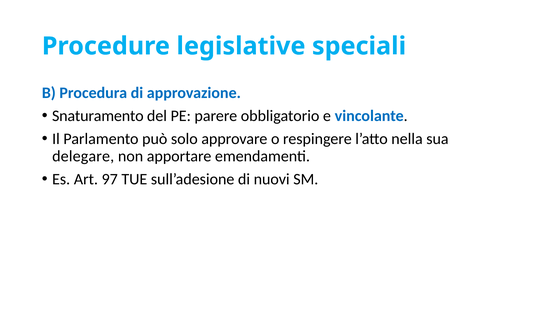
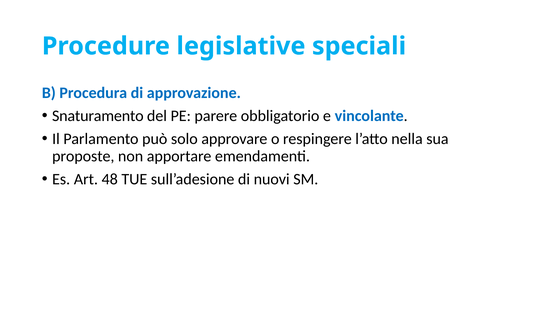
delegare: delegare -> proposte (83, 156)
97: 97 -> 48 (110, 179)
